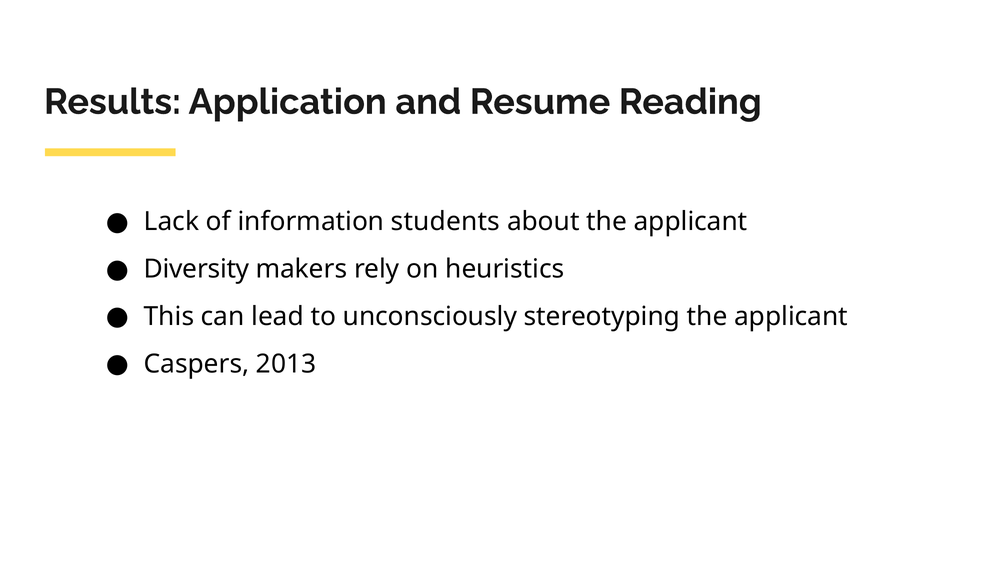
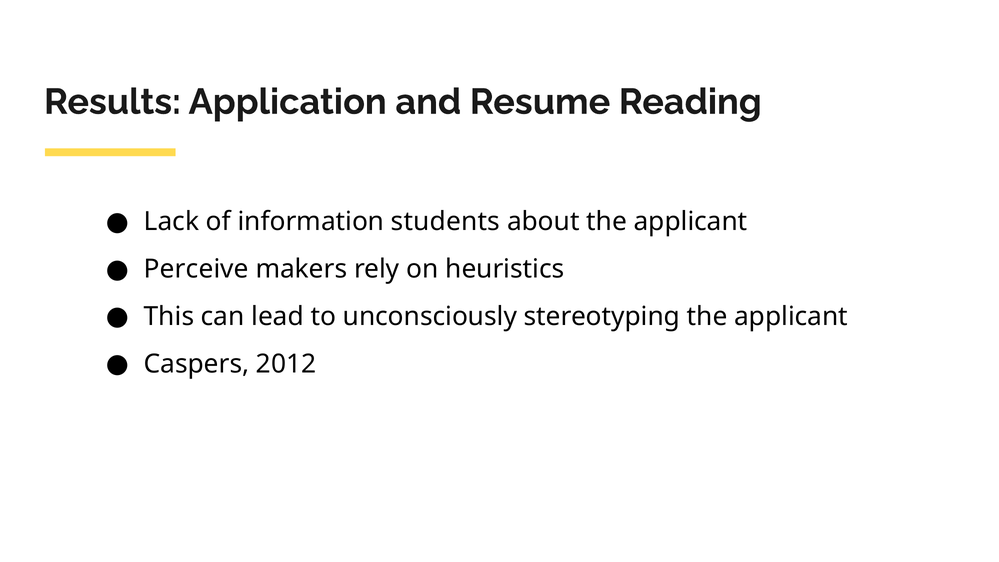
Diversity: Diversity -> Perceive (196, 269)
2013: 2013 -> 2012 (286, 364)
